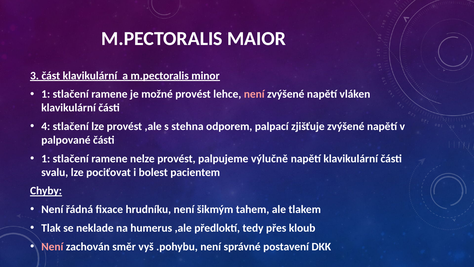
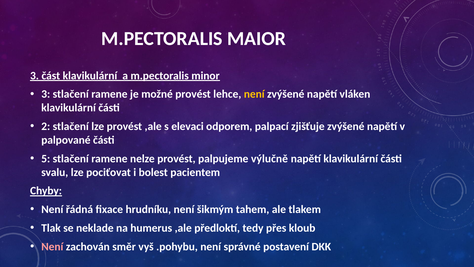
1: 1 -> 3 (46, 94)
není colour: pink -> yellow (254, 94)
4: 4 -> 2 (46, 126)
stehna: stehna -> elevaci (187, 126)
1: 1 -> 5 (46, 158)
